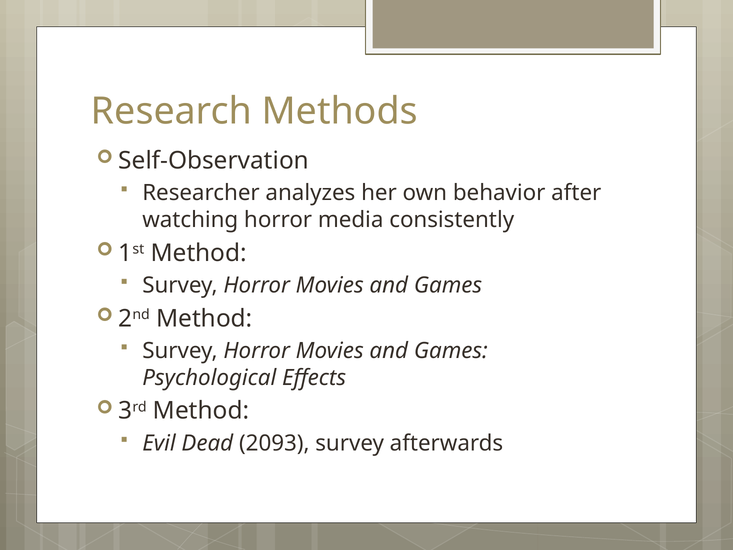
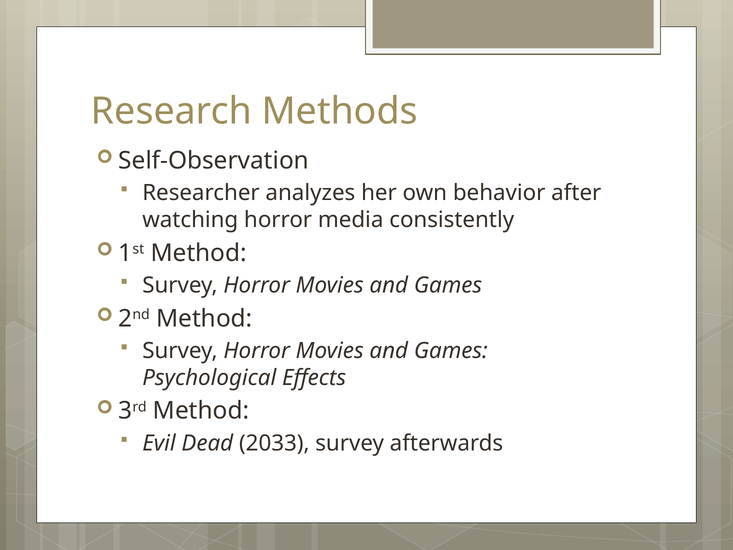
2093: 2093 -> 2033 (274, 443)
